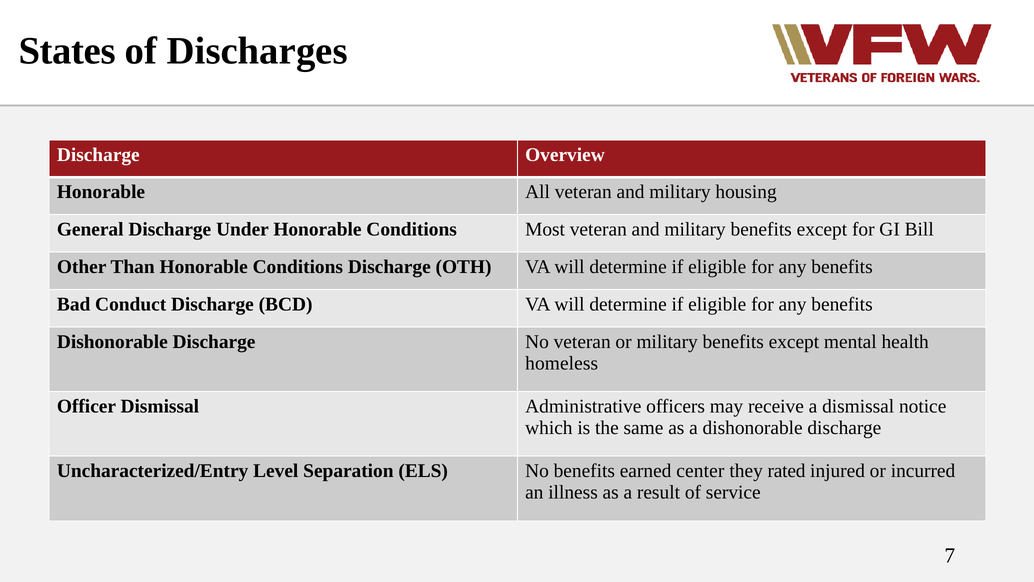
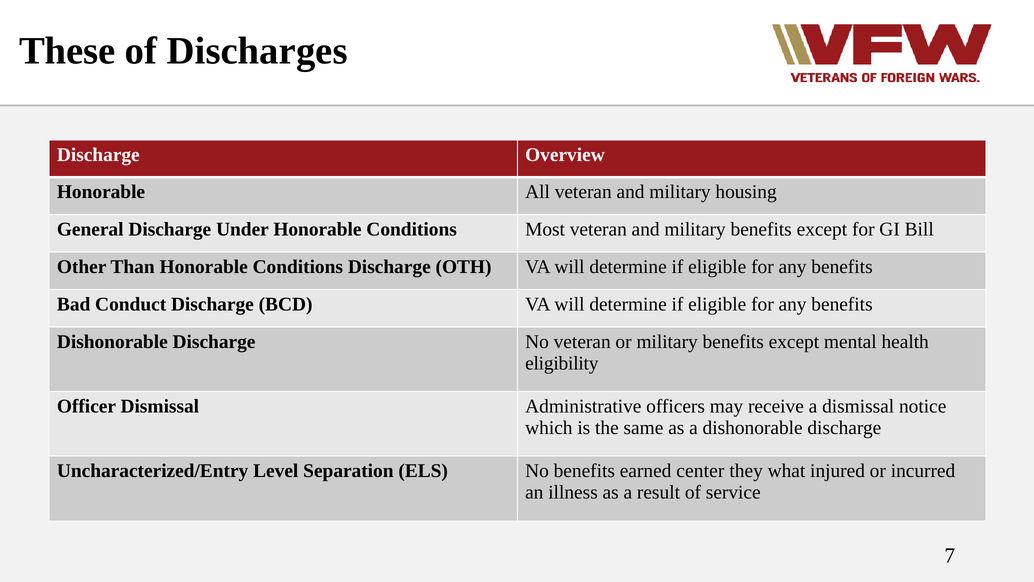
States: States -> These (67, 51)
homeless: homeless -> eligibility (562, 363)
rated: rated -> what (786, 471)
